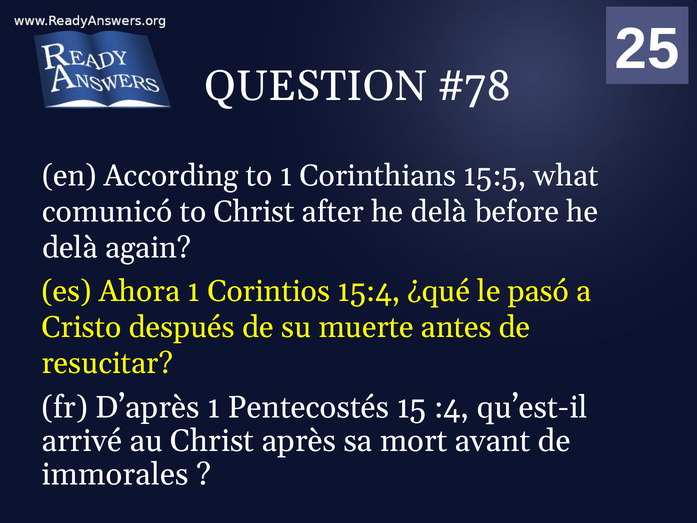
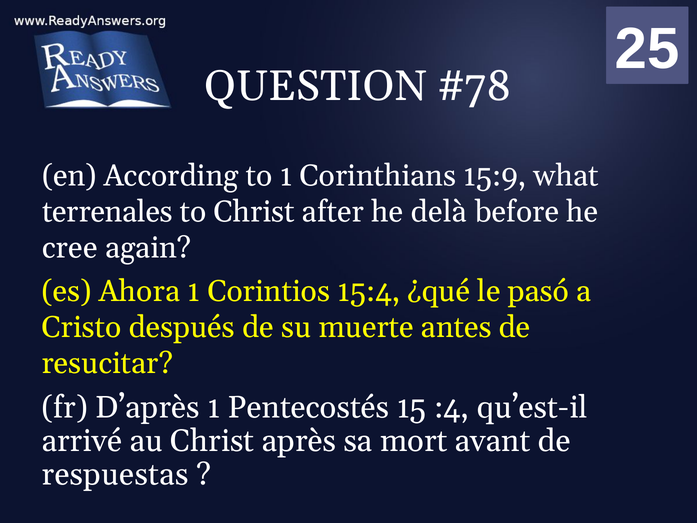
15:5: 15:5 -> 15:9 (495, 176)
comunicó: comunicó -> terrenales (107, 212)
delà: delà -> cree (70, 248)
immorales: immorales -> respuestas (115, 474)
